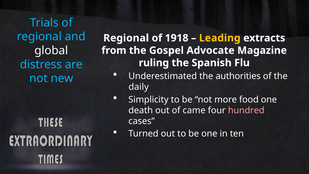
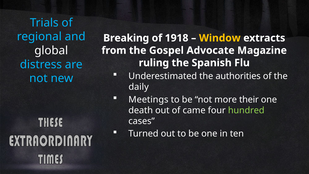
Regional: Regional -> Breaking (126, 38)
Leading: Leading -> Window (220, 38)
Simplicity: Simplicity -> Meetings (148, 99)
food: food -> their (249, 99)
hundred colour: pink -> light green (246, 110)
